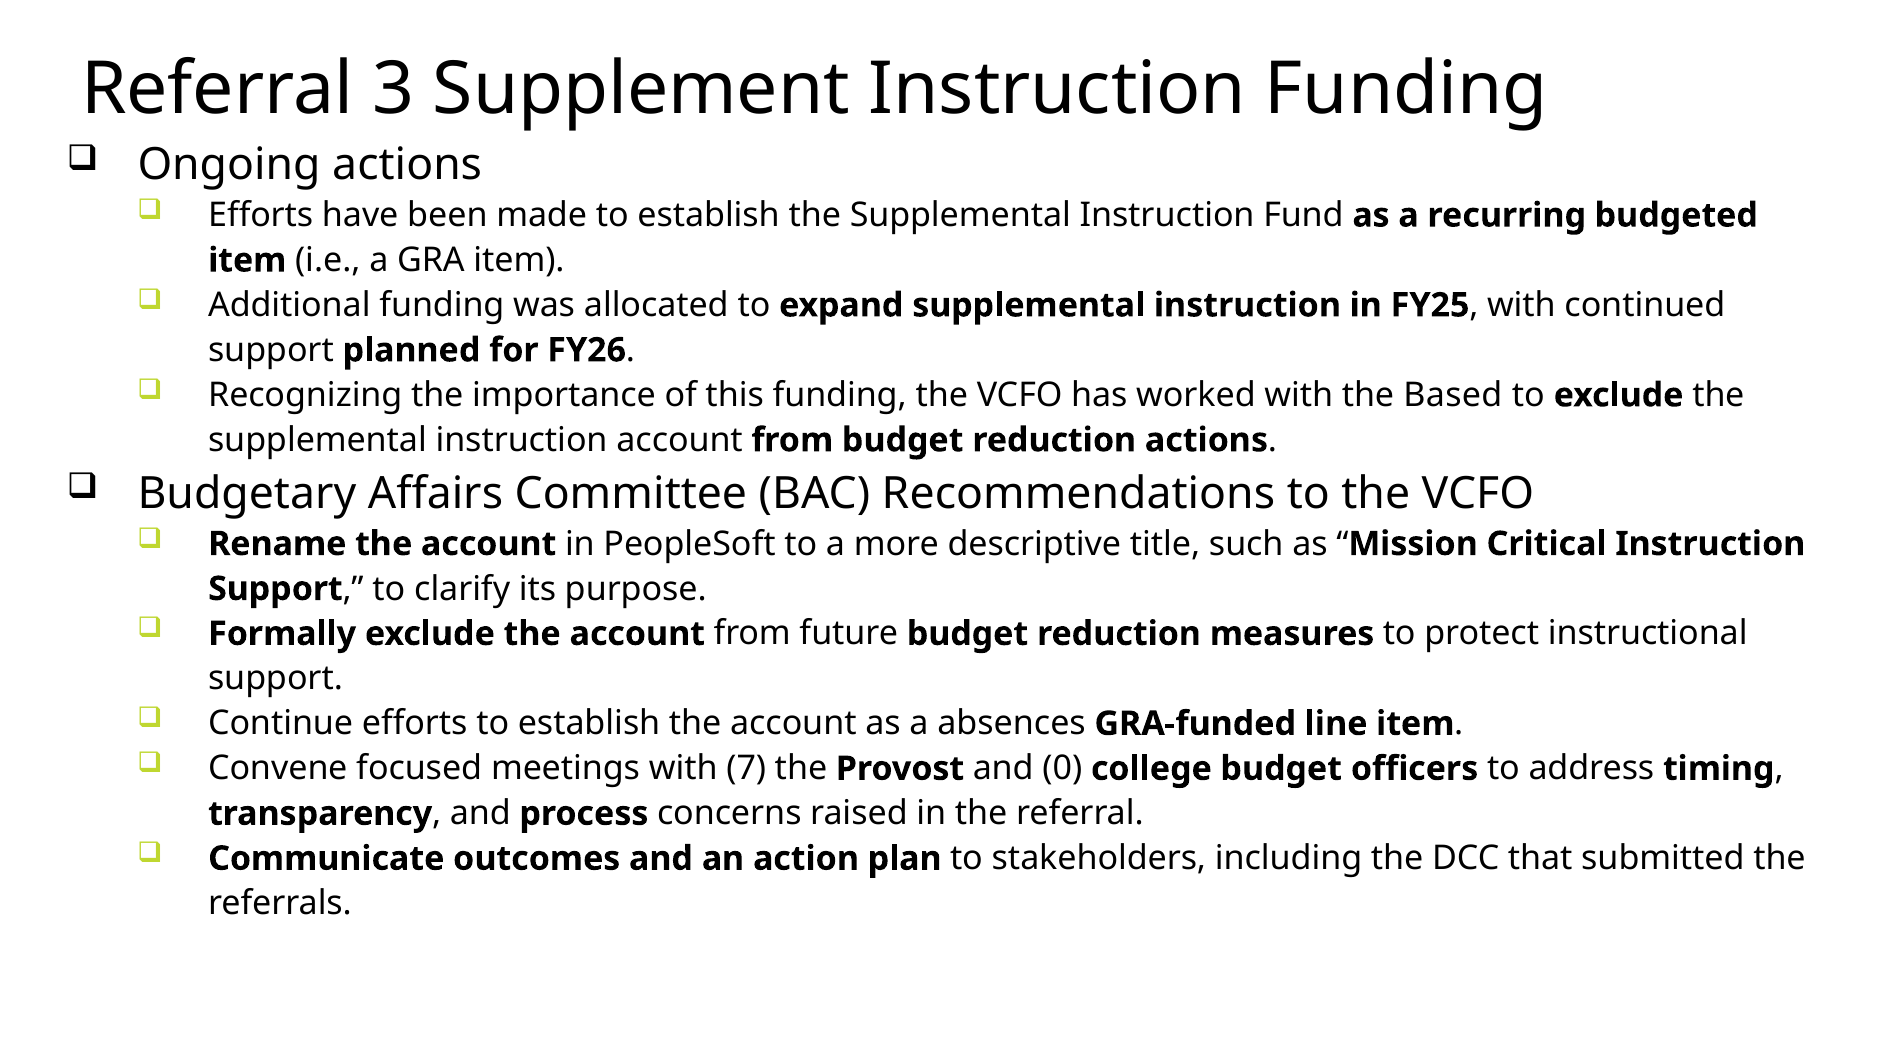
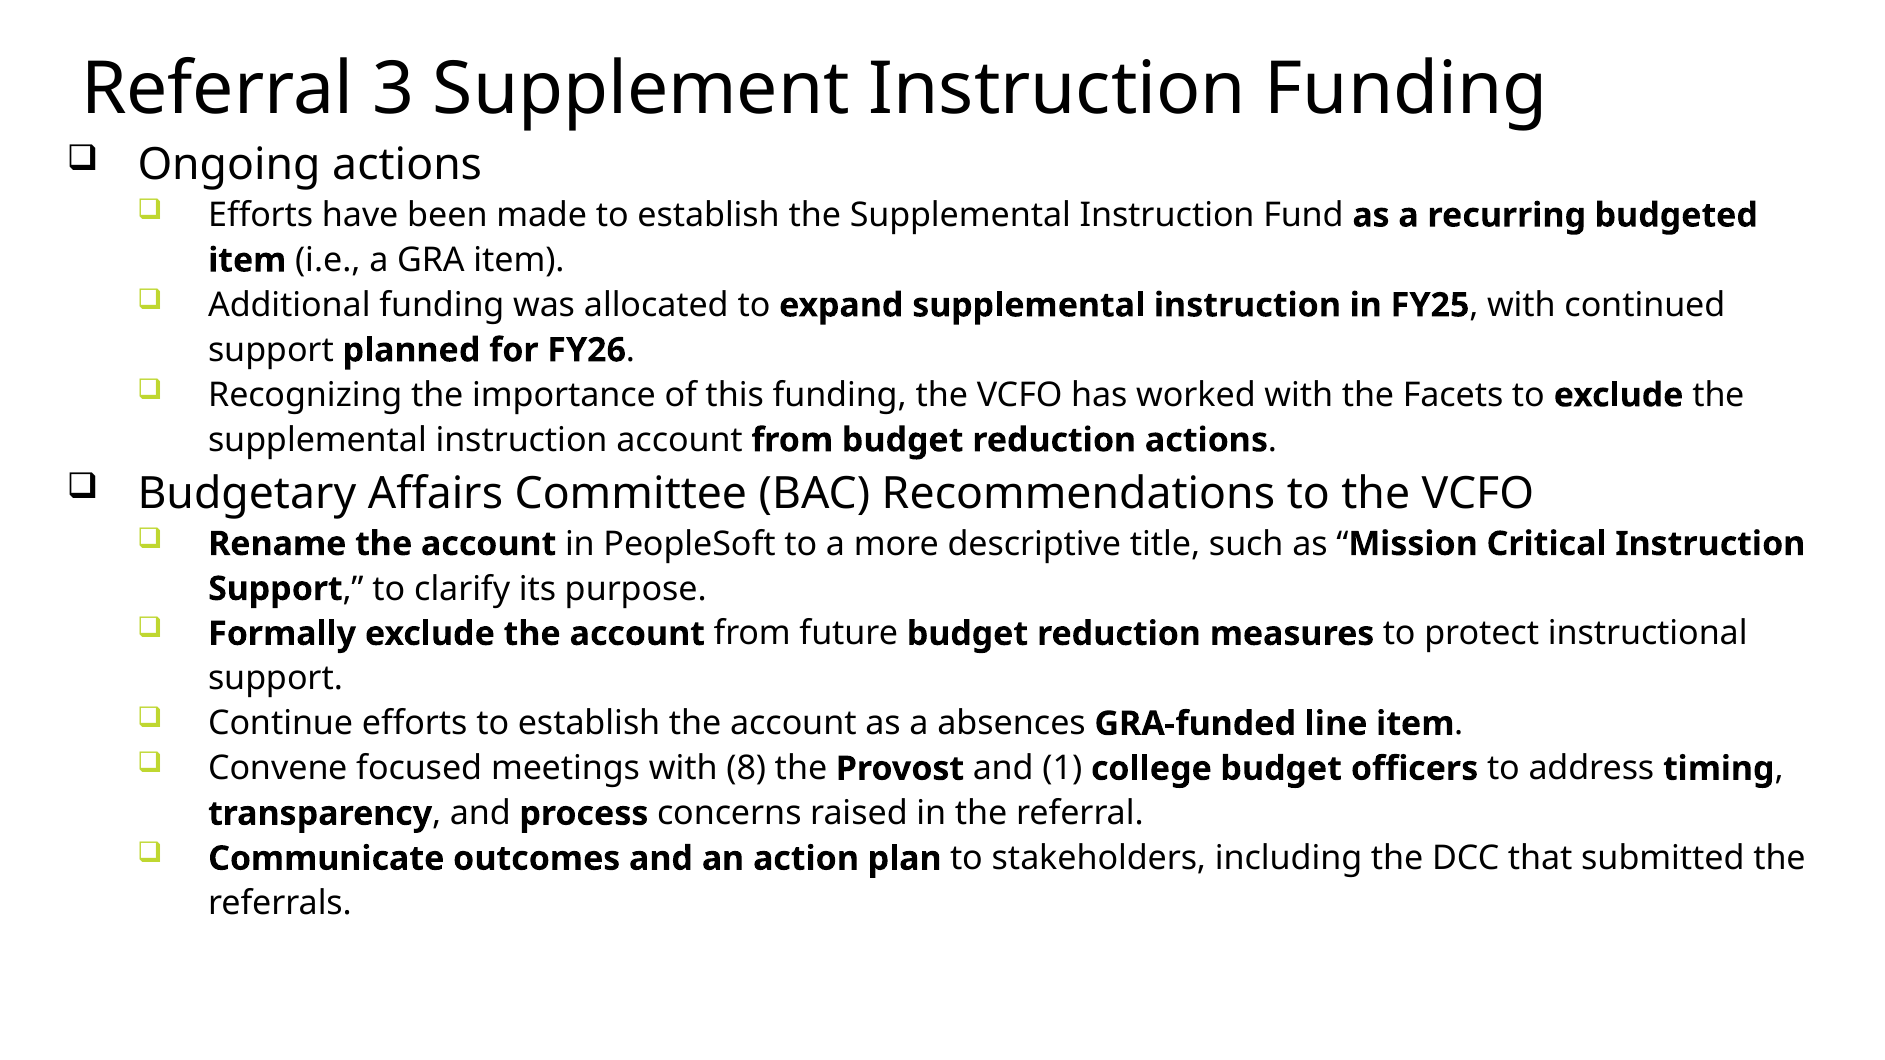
Based: Based -> Facets (1453, 395)
7: 7 -> 8 (746, 769)
0: 0 -> 1 (1062, 769)
